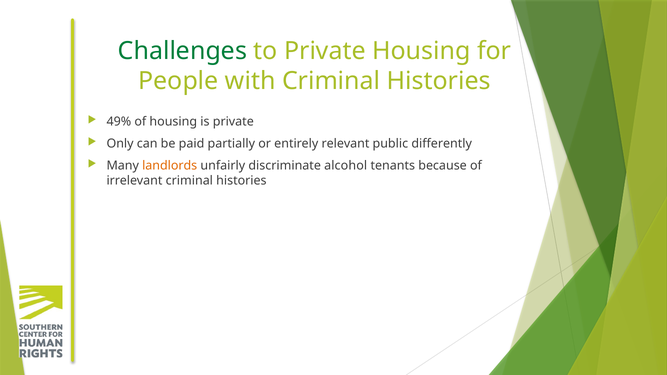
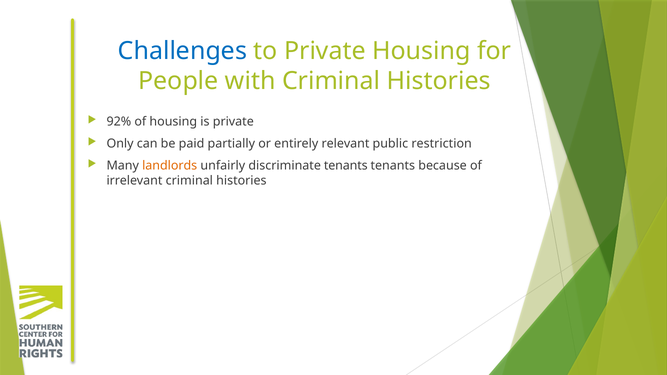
Challenges colour: green -> blue (182, 51)
49%: 49% -> 92% (119, 122)
differently: differently -> restriction (442, 144)
discriminate alcohol: alcohol -> tenants (346, 166)
